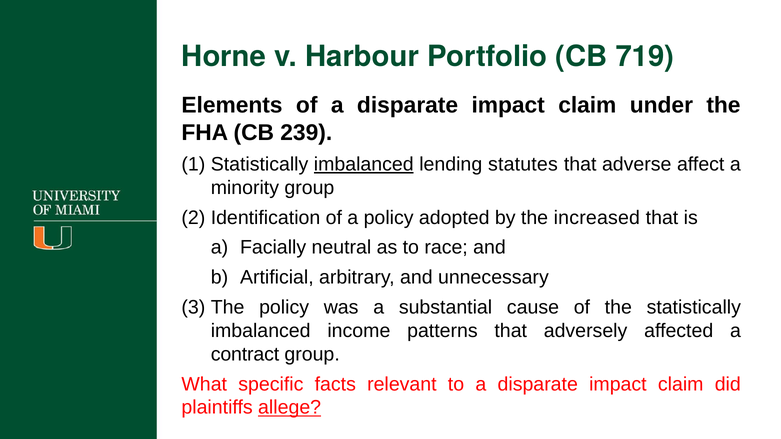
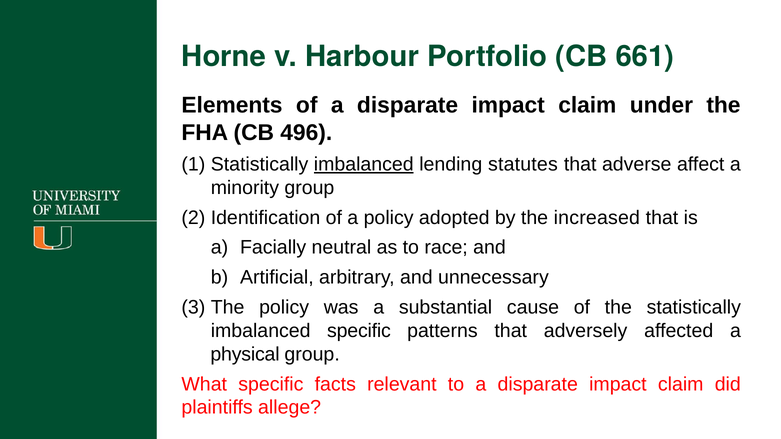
719: 719 -> 661 (645, 57)
239: 239 -> 496 (306, 133)
imbalanced income: income -> specific (359, 331)
contract: contract -> physical (245, 354)
allege underline: present -> none (290, 408)
